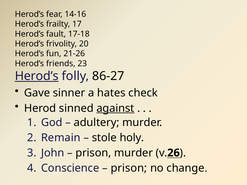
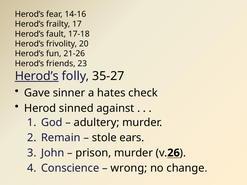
86-27: 86-27 -> 35-27 (108, 76)
against underline: present -> none (115, 108)
holy: holy -> ears (132, 138)
prison: prison -> wrong (129, 168)
